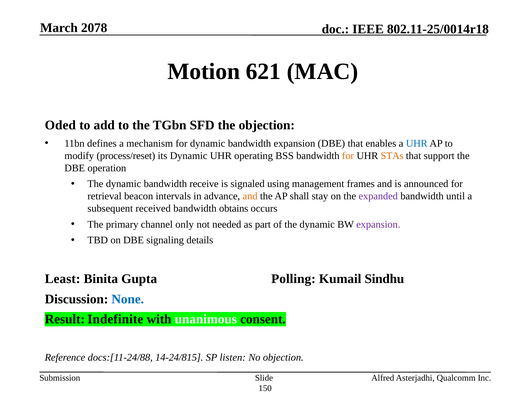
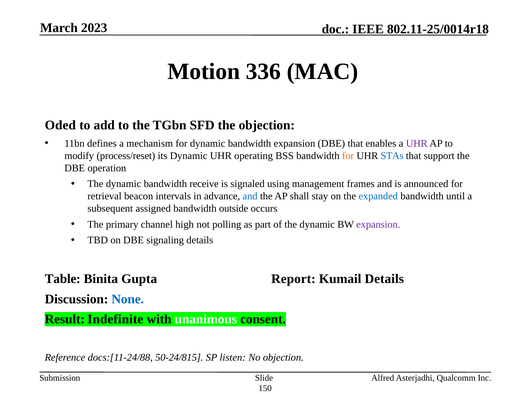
2078: 2078 -> 2023 (94, 28)
621: 621 -> 336 (263, 72)
UHR colour: blue -> purple (417, 144)
STAs colour: orange -> blue (392, 156)
and colour: orange -> blue (250, 196)
expanded colour: purple -> blue (378, 196)
received: received -> assigned (153, 209)
obtains: obtains -> outside (234, 209)
only: only -> high (185, 225)
needed: needed -> polling (227, 225)
Least: Least -> Table (63, 279)
Polling: Polling -> Report (293, 279)
Kumail Sindhu: Sindhu -> Details (384, 279)
14-24/815: 14-24/815 -> 50-24/815 (179, 358)
